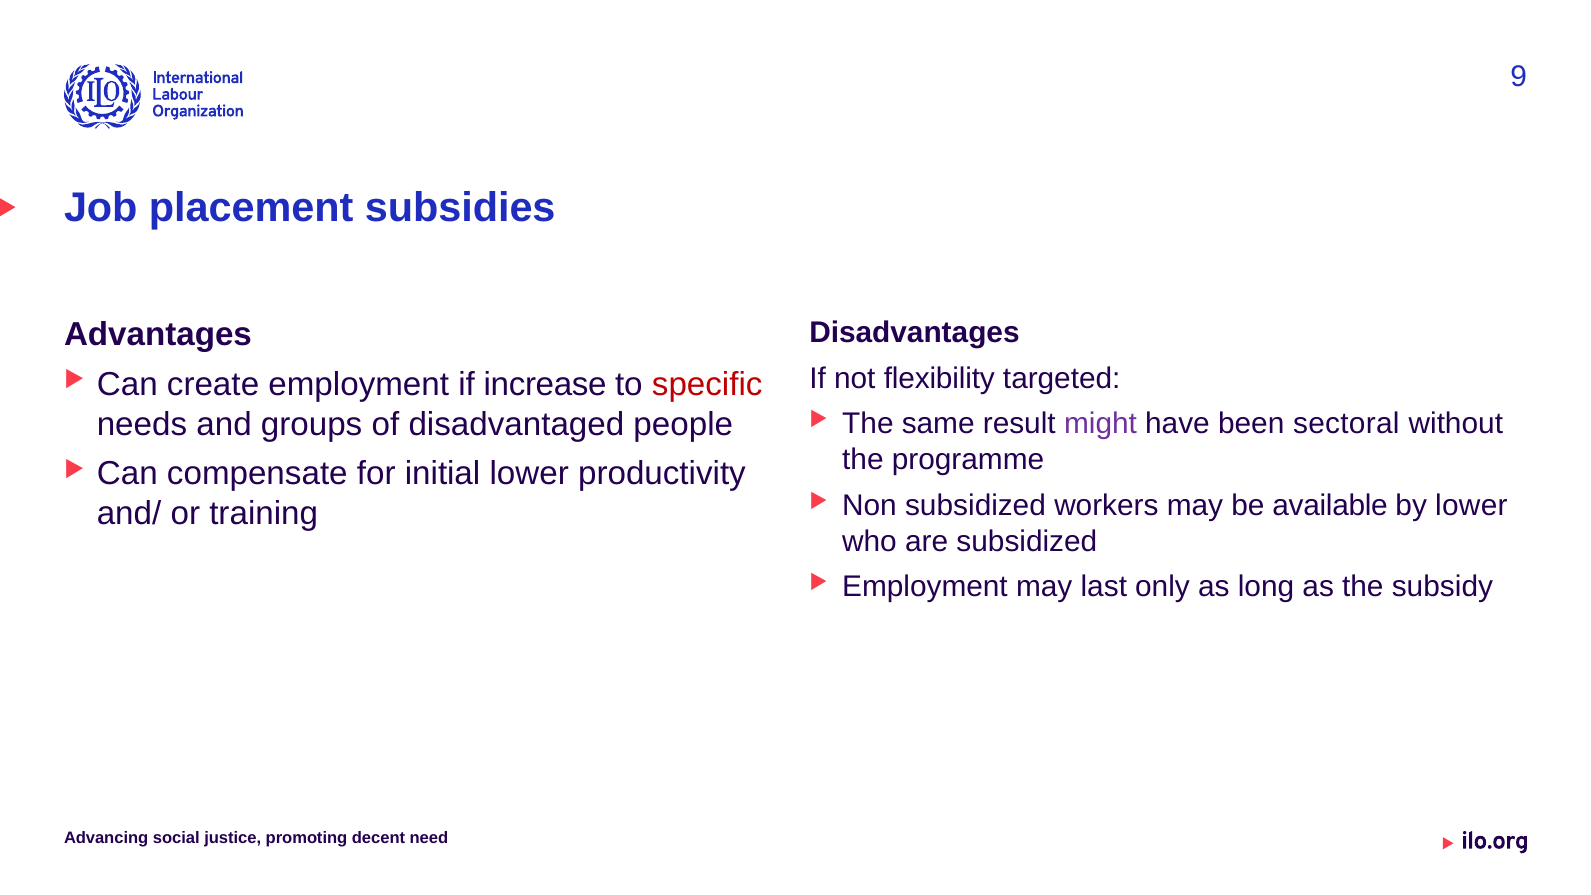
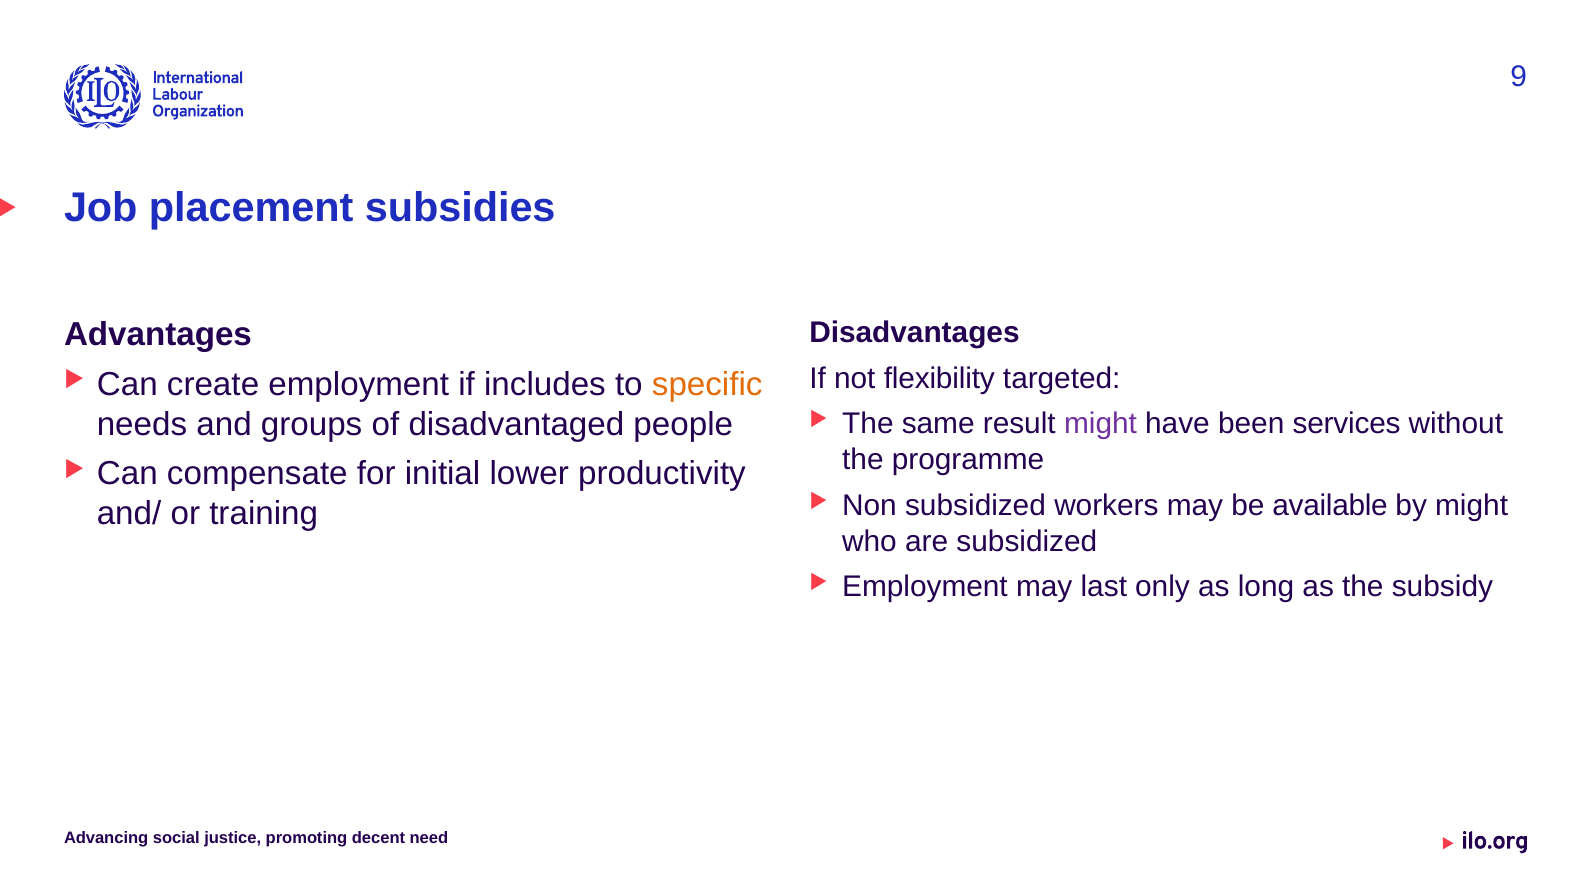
increase: increase -> includes (545, 384)
specific colour: red -> orange (707, 384)
sectoral: sectoral -> services (1347, 424)
by lower: lower -> might (1472, 505)
